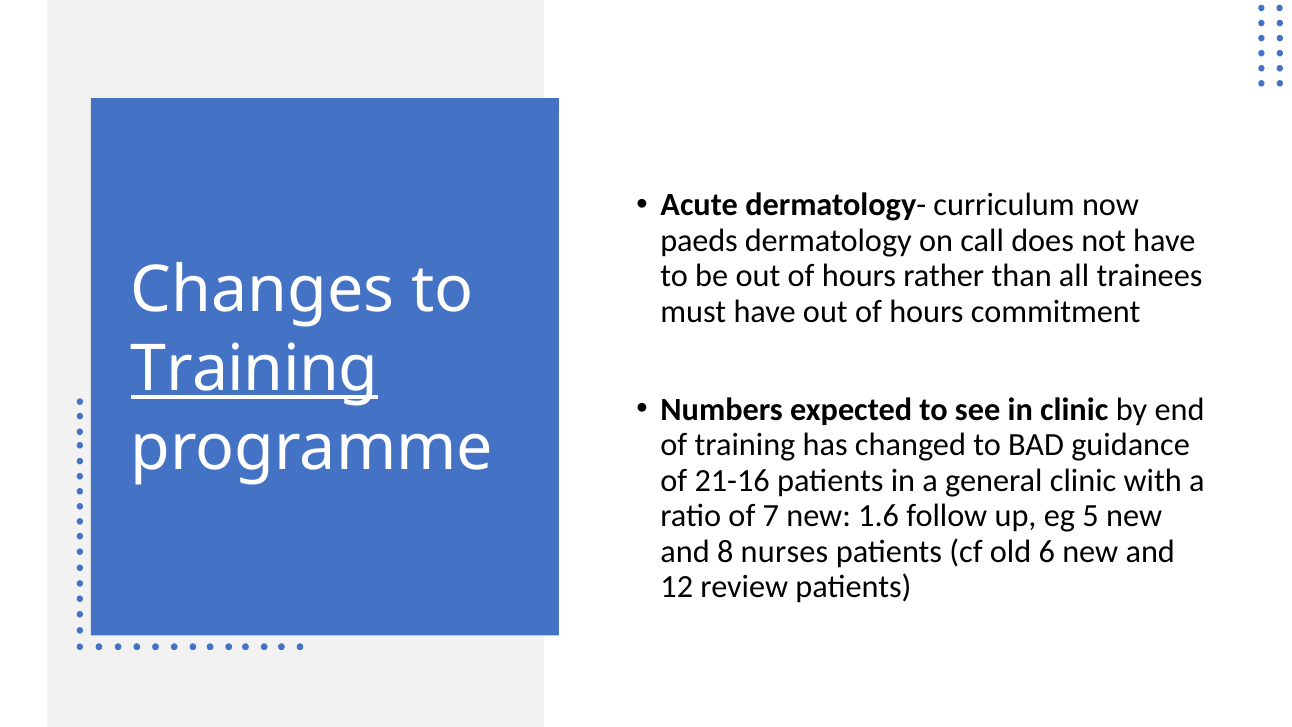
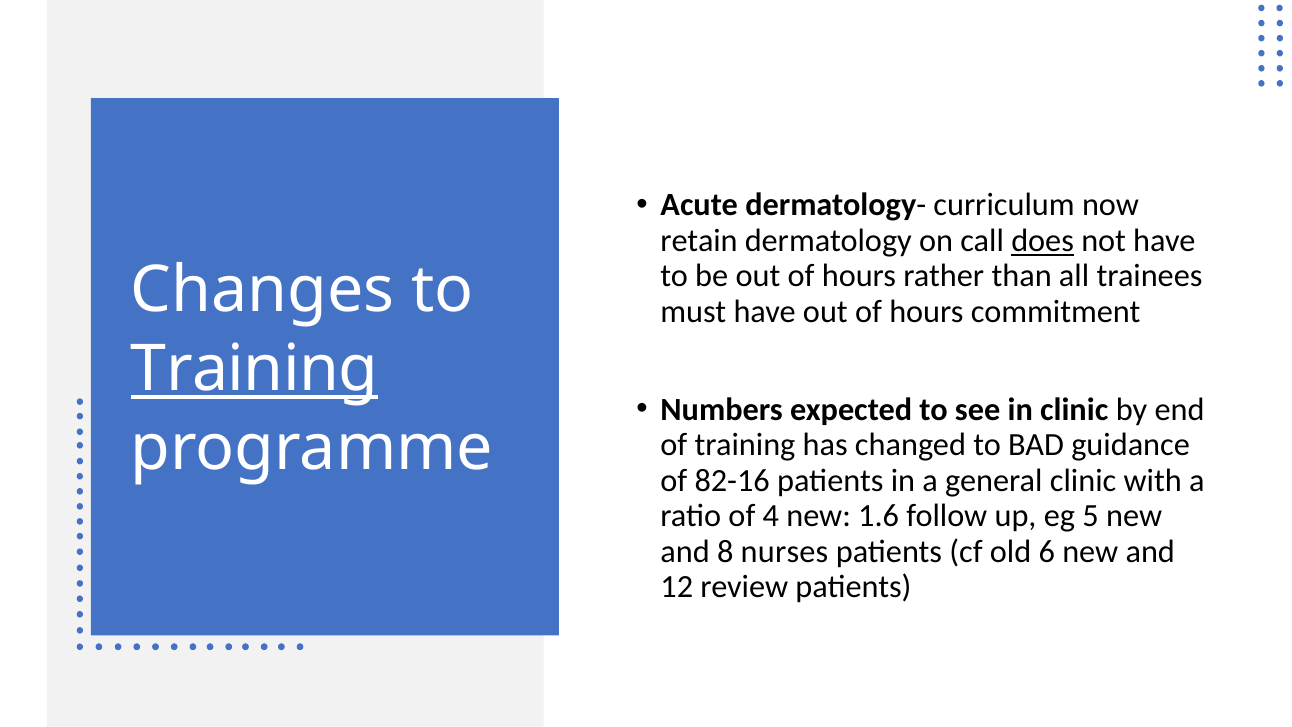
paeds: paeds -> retain (699, 241)
does underline: none -> present (1043, 241)
21-16: 21-16 -> 82-16 (732, 480)
7: 7 -> 4 (771, 516)
